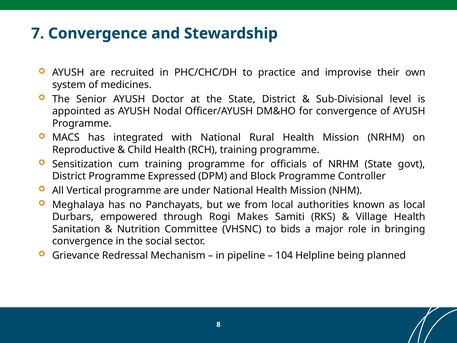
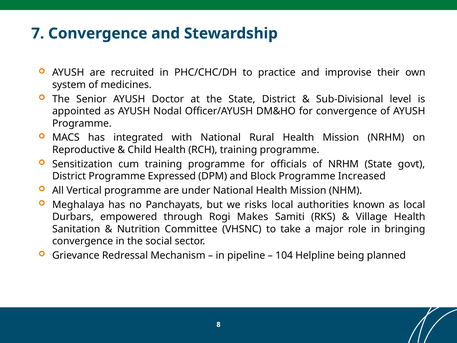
Controller: Controller -> Increased (362, 176)
from: from -> risks (256, 205)
bids: bids -> take (291, 229)
